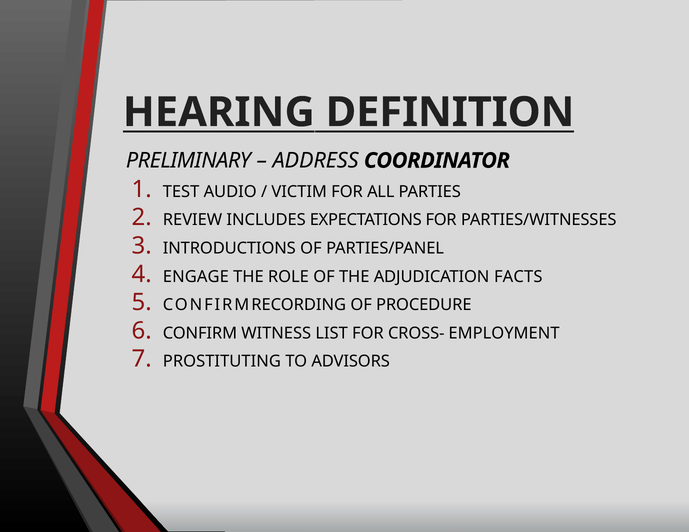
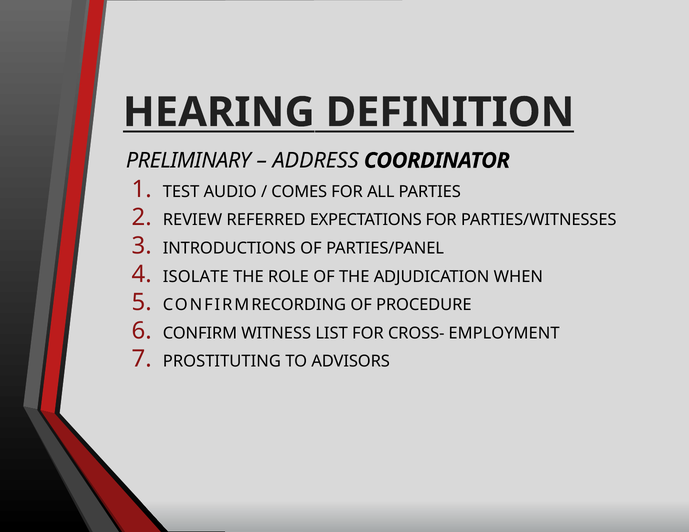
VICTIM: VICTIM -> COMES (299, 192)
INCLUDES: INCLUDES -> REFERRED (266, 220)
ENGAGE: ENGAGE -> ISOLATE (196, 277)
FACTS: FACTS -> WHEN (518, 277)
